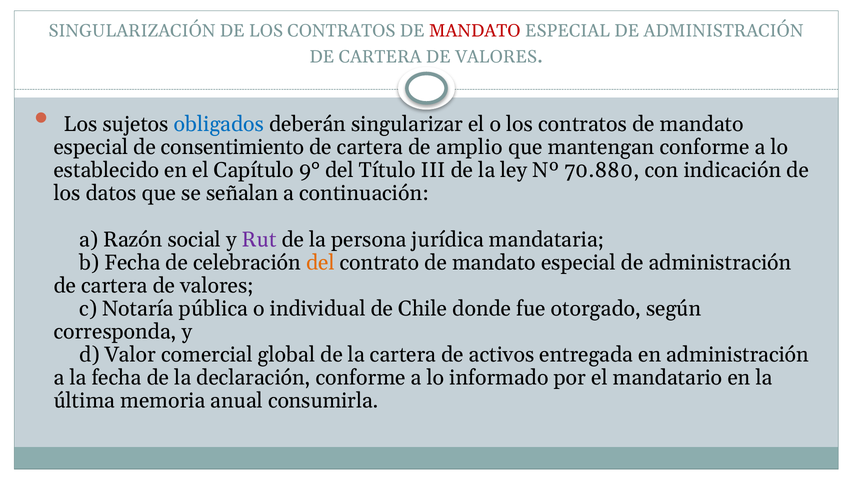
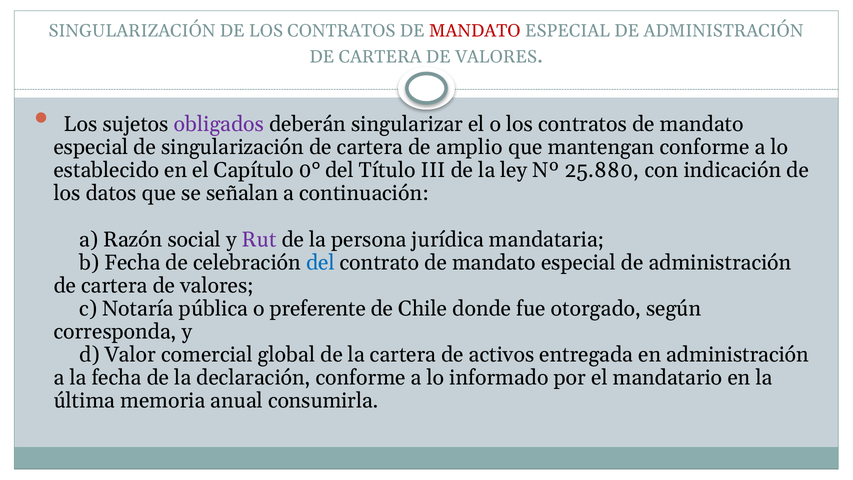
obligados colour: blue -> purple (219, 124)
de consentimiento: consentimiento -> singularización (233, 147)
9°: 9° -> 0° (310, 170)
70.880: 70.880 -> 25.880 (602, 170)
del colour: orange -> blue (320, 262)
individual: individual -> preferente (318, 308)
